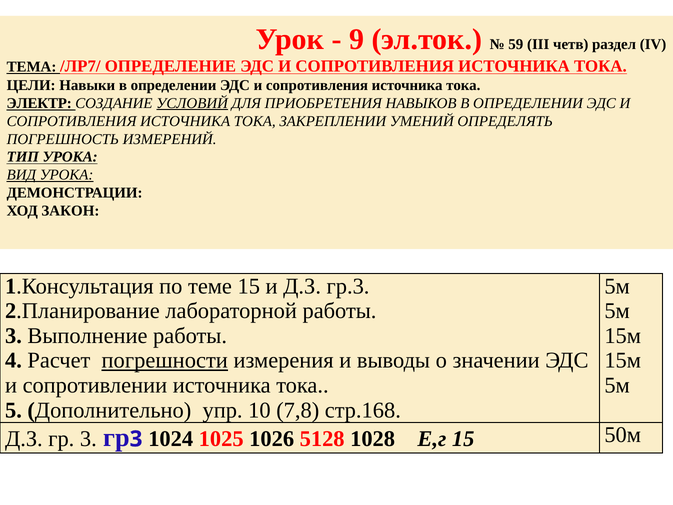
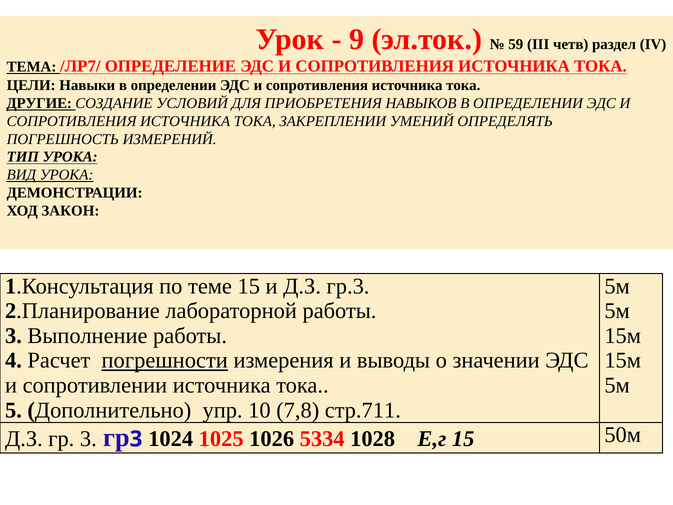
ЭЛЕКТР: ЭЛЕКТР -> ДРУГИЕ (39, 103)
УСЛОВИЙ underline: present -> none (192, 103)
стр.168: стр.168 -> стр.711 (363, 410)
5128: 5128 -> 5334 (322, 439)
